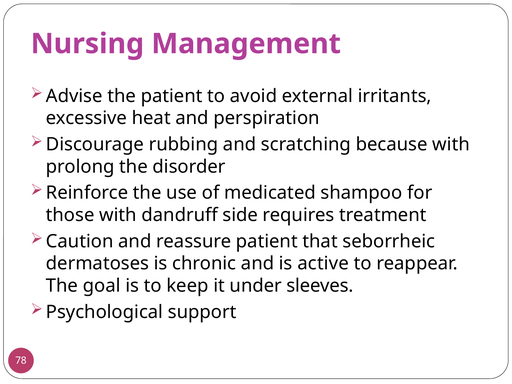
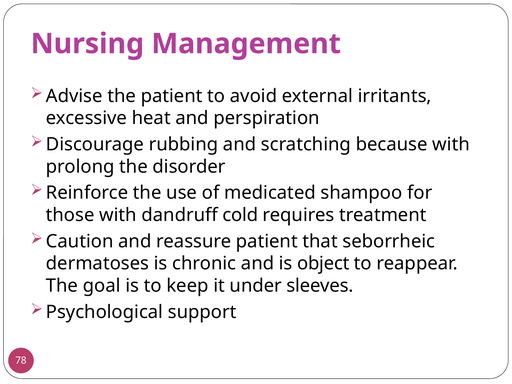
side: side -> cold (240, 215)
active: active -> object (323, 263)
